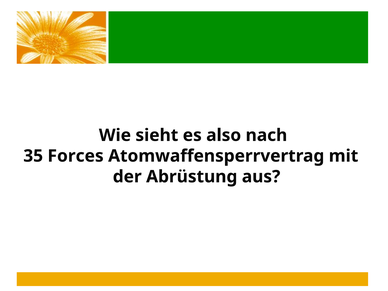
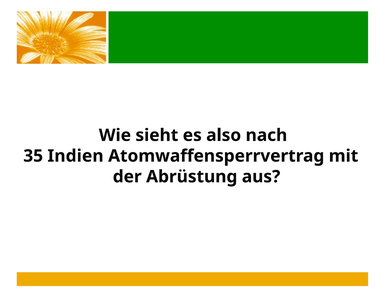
Forces: Forces -> Indien (76, 156)
